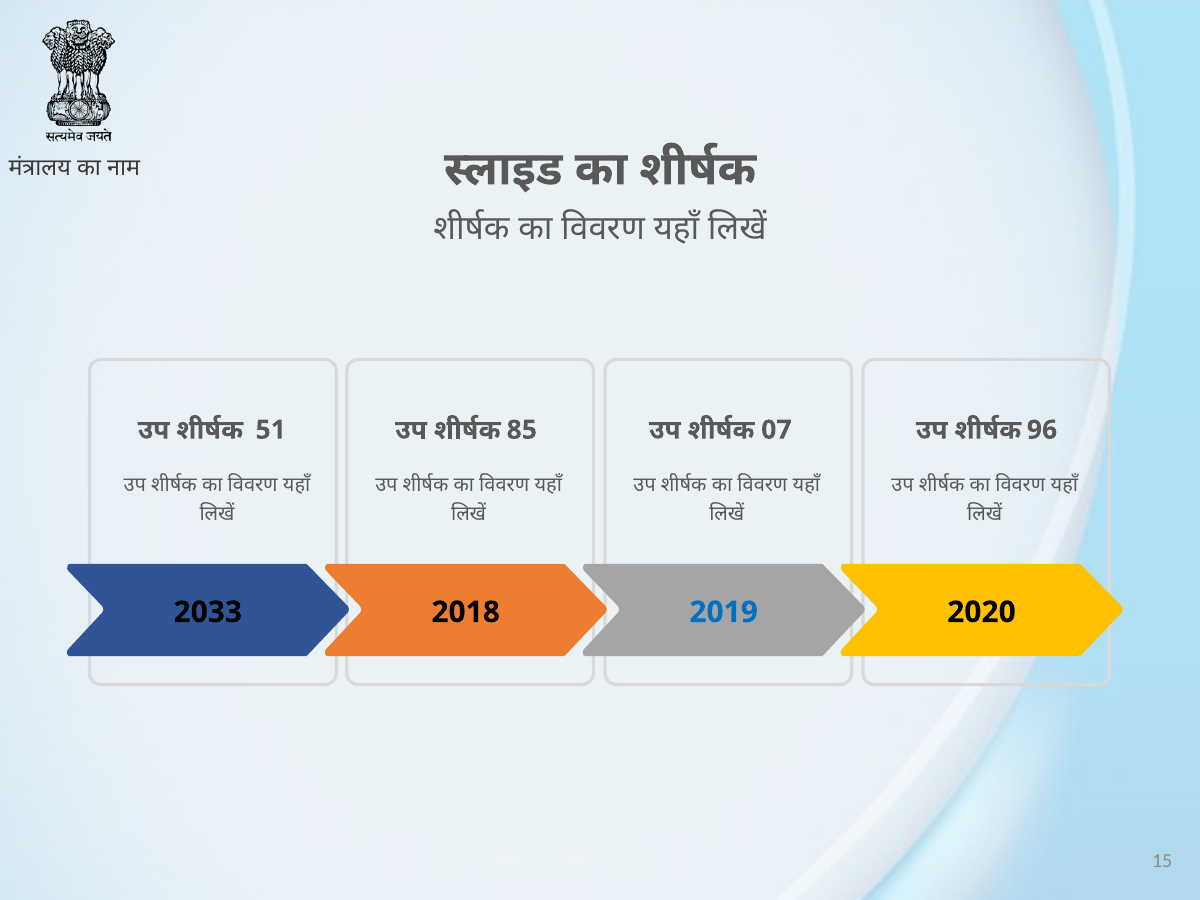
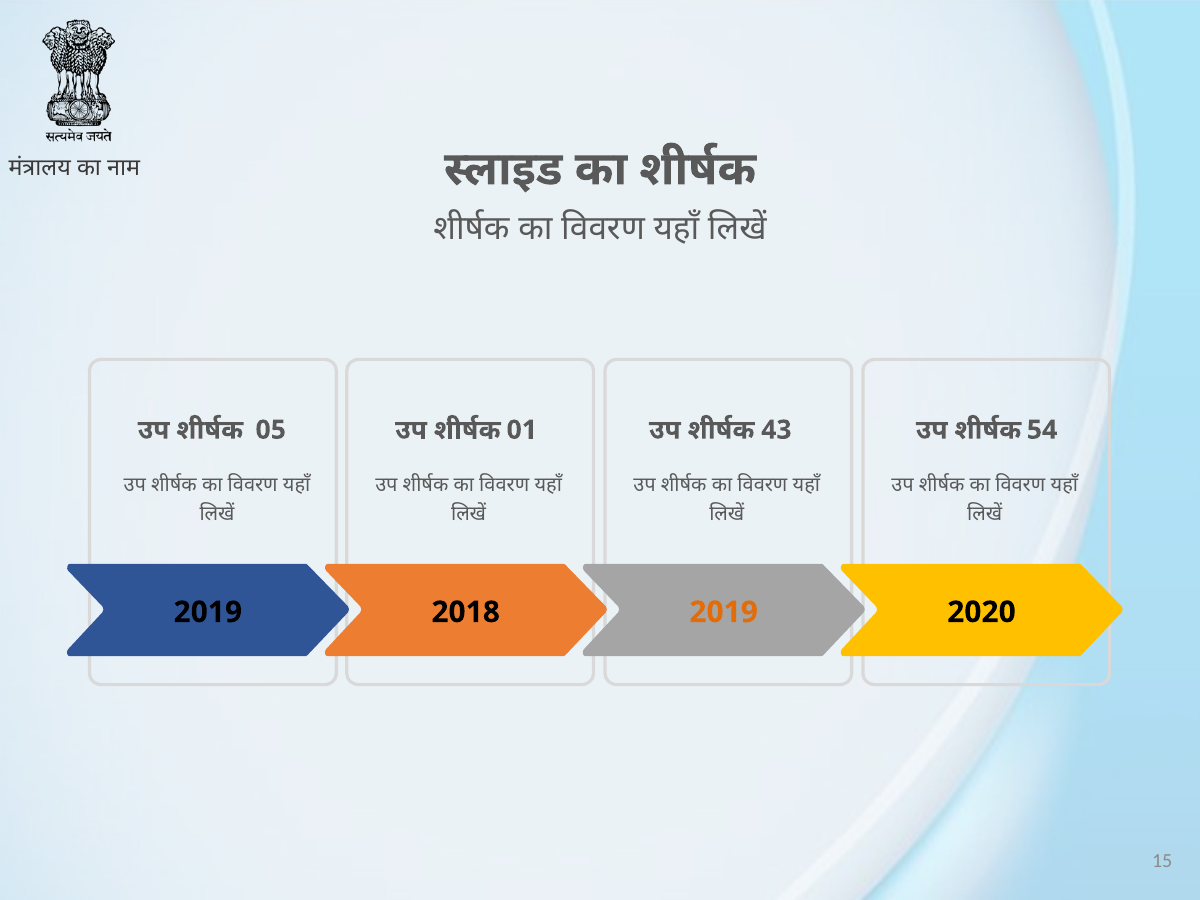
51: 51 -> 05 (271, 430)
85: 85 -> 01 (522, 430)
07: 07 -> 43 (776, 430)
96: 96 -> 54 (1042, 430)
2033: 2033 -> 2019 (208, 612)
2019 colour: blue -> orange (724, 612)
